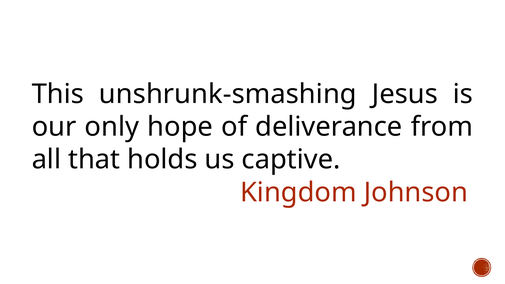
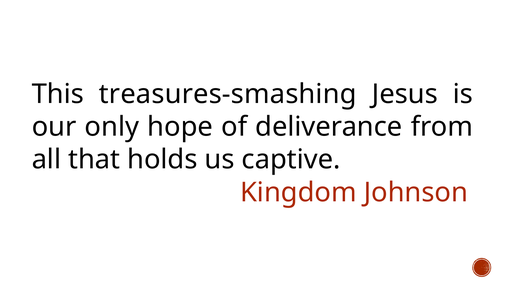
unshrunk-smashing: unshrunk-smashing -> treasures-smashing (228, 94)
